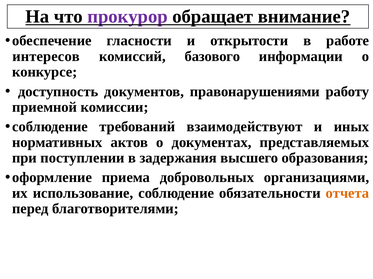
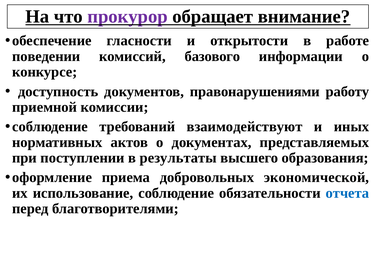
интересов: интересов -> поведении (46, 56)
задержания: задержания -> результаты (178, 158)
организациями: организациями -> экономической (316, 178)
отчета colour: orange -> blue (347, 194)
